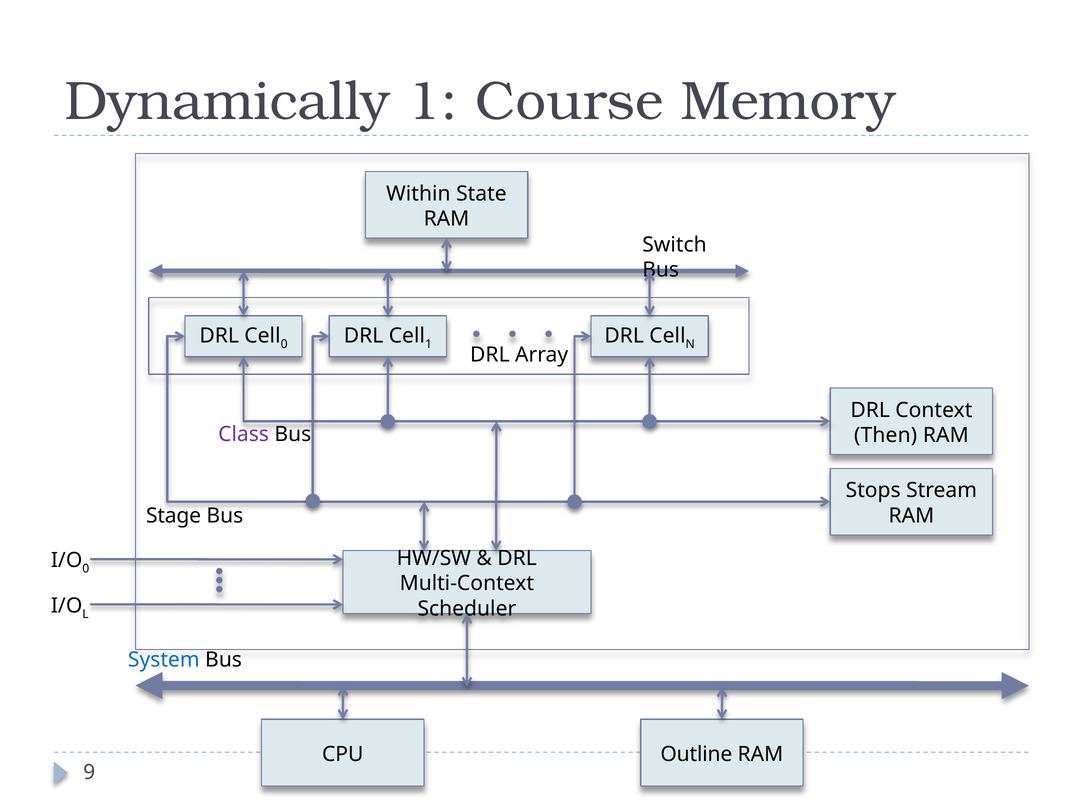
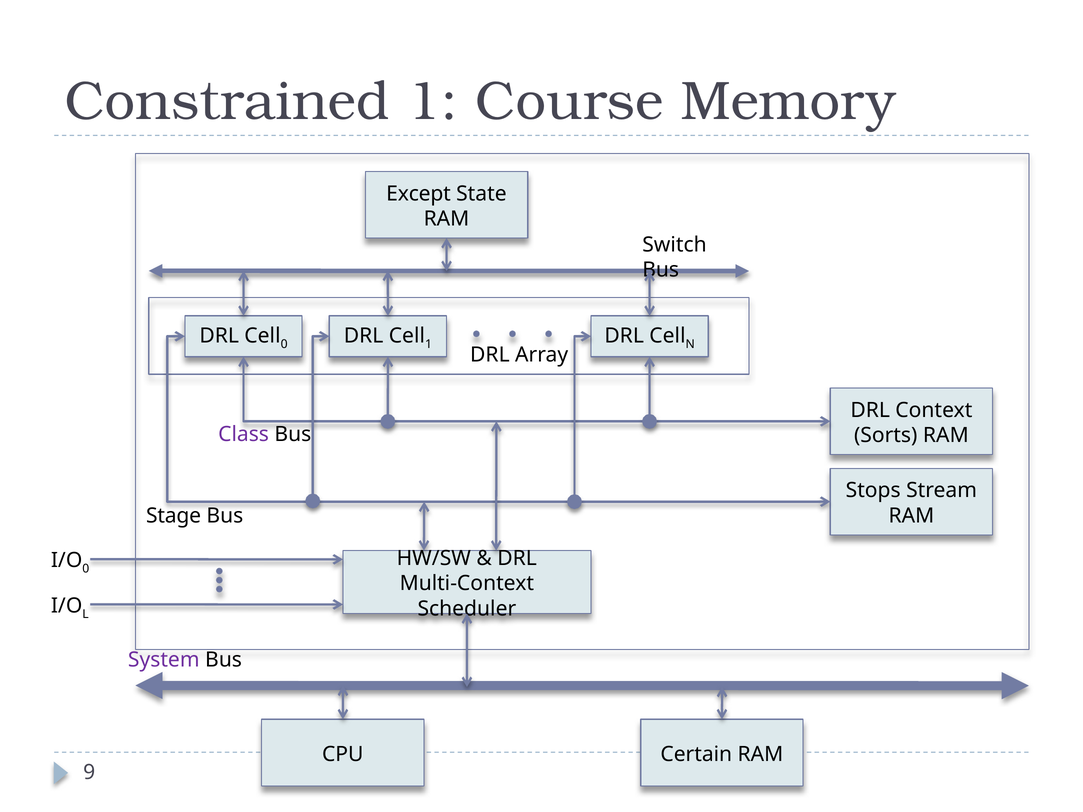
Dynamically: Dynamically -> Constrained (227, 101)
Within: Within -> Except (419, 194)
Then: Then -> Sorts (886, 436)
System colour: blue -> purple (164, 660)
Outline: Outline -> Certain (696, 754)
